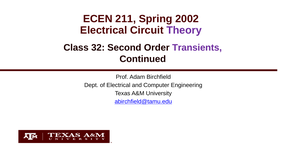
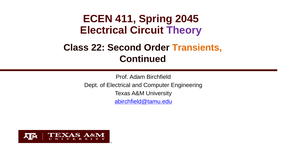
211: 211 -> 411 (126, 19)
2002: 2002 -> 2045 (187, 19)
32: 32 -> 22 (98, 48)
Transients colour: purple -> orange (197, 48)
